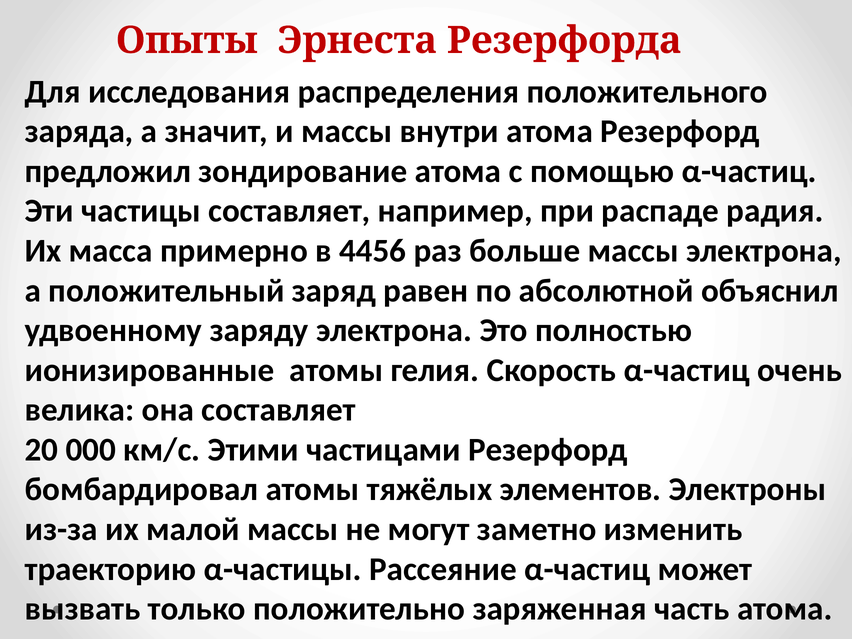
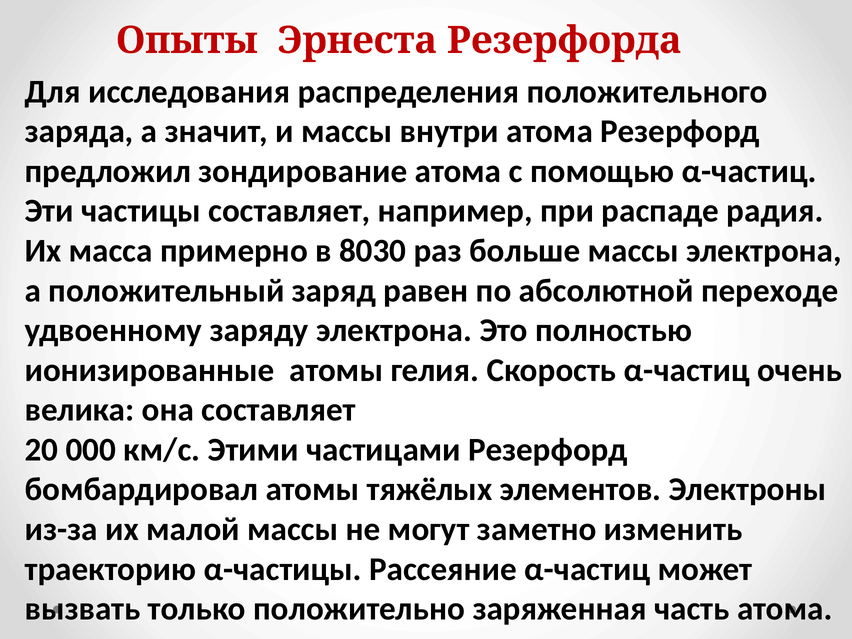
4456: 4456 -> 8030 (373, 251)
объяснил: объяснил -> переходе (770, 291)
